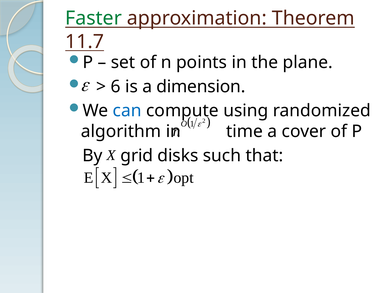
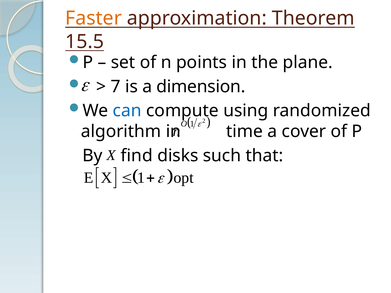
Faster colour: green -> orange (94, 18)
11.7: 11.7 -> 15.5 (85, 42)
6: 6 -> 7 (116, 87)
grid: grid -> find (137, 156)
